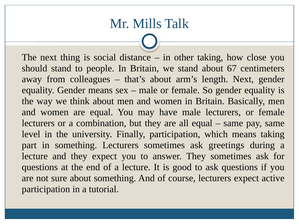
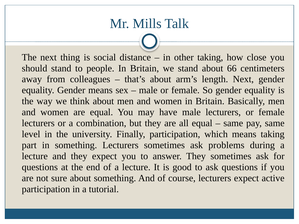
67: 67 -> 66 (232, 68)
greetings: greetings -> problems (226, 145)
